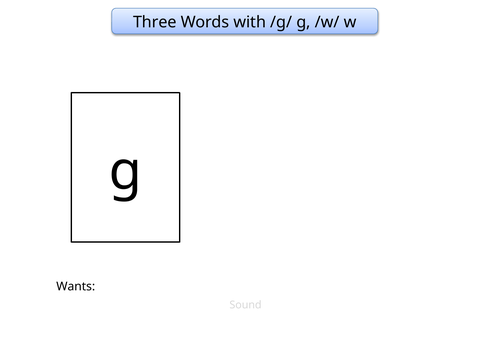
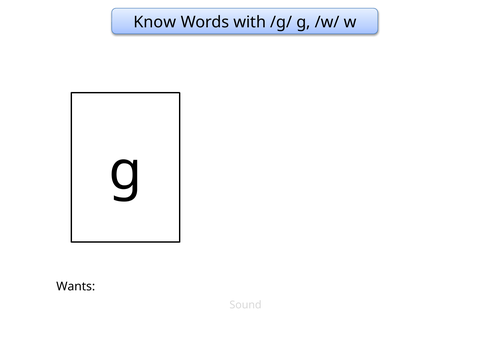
Three: Three -> Know (155, 22)
